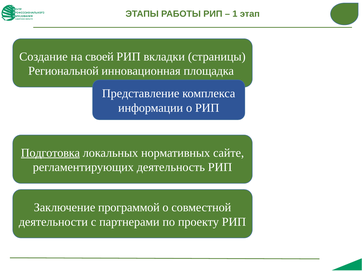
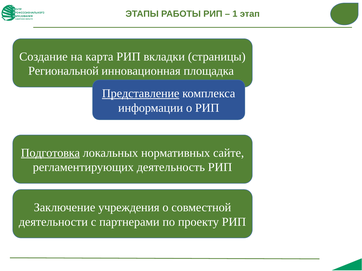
своей: своей -> карта (99, 57)
Представление underline: none -> present (141, 94)
программой: программой -> учреждения (129, 208)
